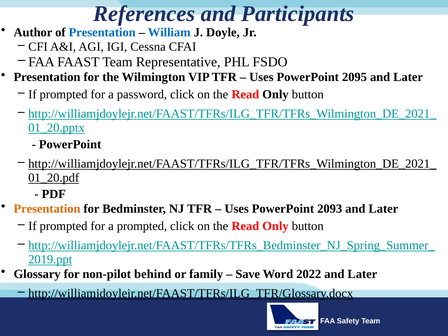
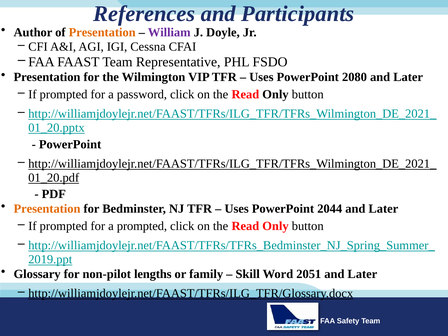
Presentation colour: blue -> orange (102, 32)
William colour: blue -> purple (169, 32)
2095: 2095 -> 2080 (354, 77)
2093: 2093 -> 2044 (330, 209)
behind: behind -> lengths (153, 274)
Save: Save -> Skill (248, 274)
2022: 2022 -> 2051 (309, 274)
